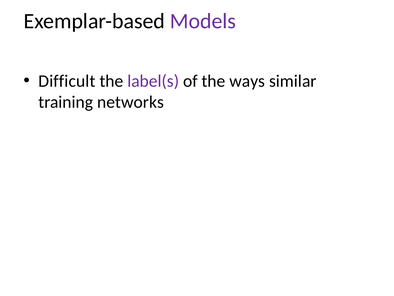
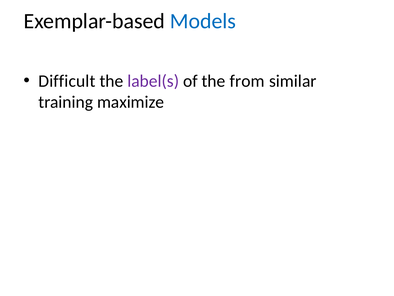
Models colour: purple -> blue (203, 21)
ways: ways -> from (247, 81)
networks: networks -> maximize (131, 102)
